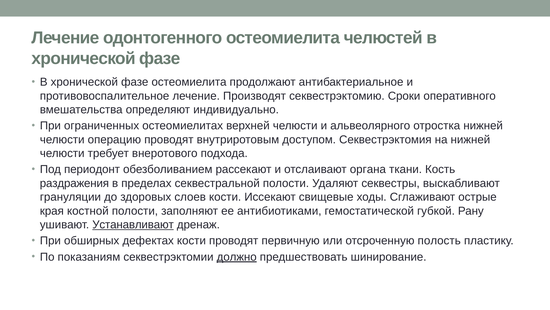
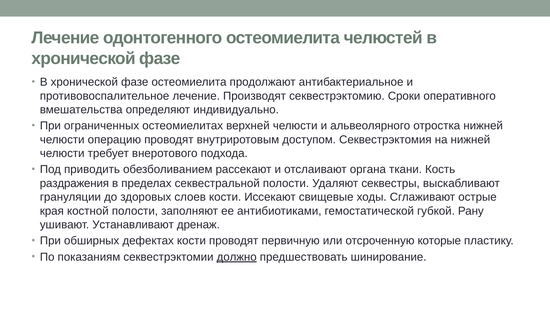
периодонт: периодонт -> приводить (92, 169)
Устанавливают underline: present -> none (133, 224)
полость: полость -> которые (439, 240)
